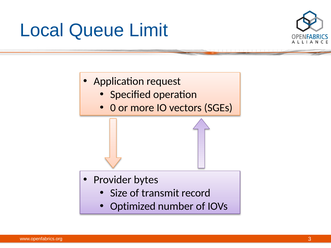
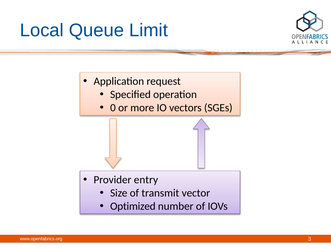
bytes: bytes -> entry (146, 180)
record: record -> vector (196, 193)
